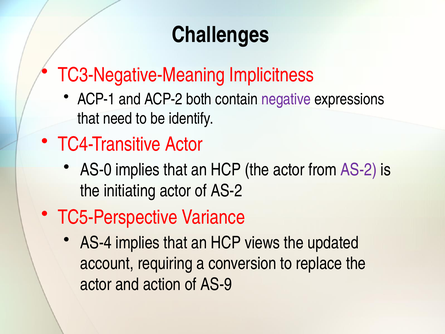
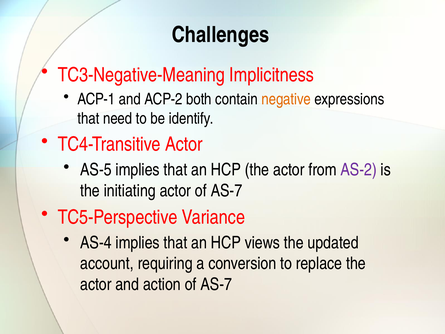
negative colour: purple -> orange (286, 99)
AS-0: AS-0 -> AS-5 (96, 170)
actor of AS-2: AS-2 -> AS-7 (226, 191)
action of AS-9: AS-9 -> AS-7 (216, 284)
